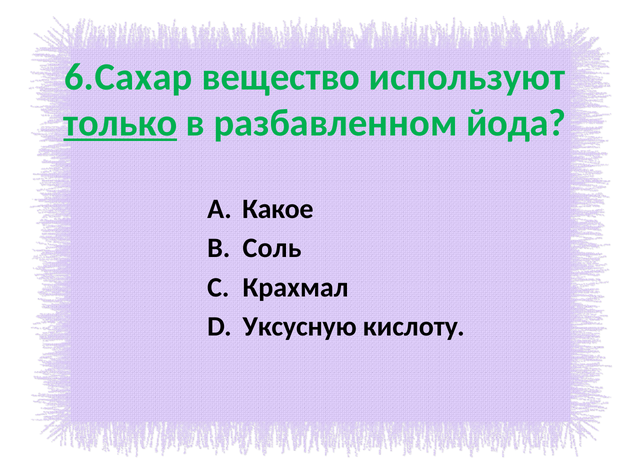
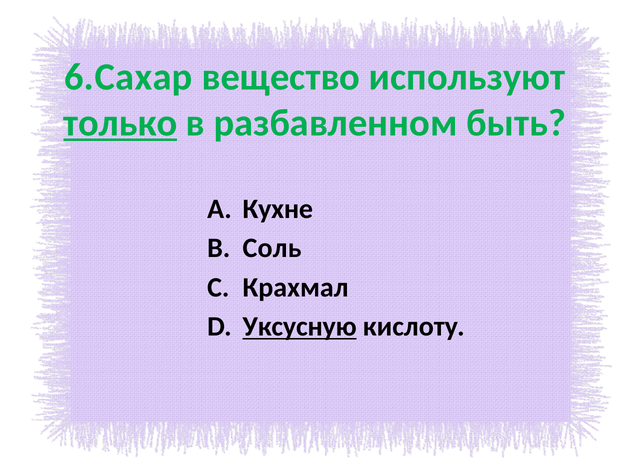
йода: йода -> быть (516, 123)
Какое: Какое -> Кухне (278, 209)
Уксусную underline: none -> present (300, 326)
